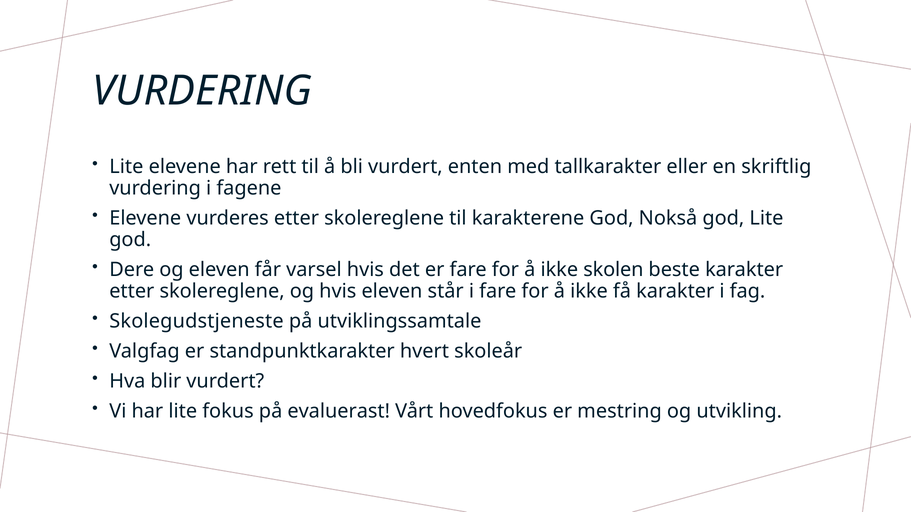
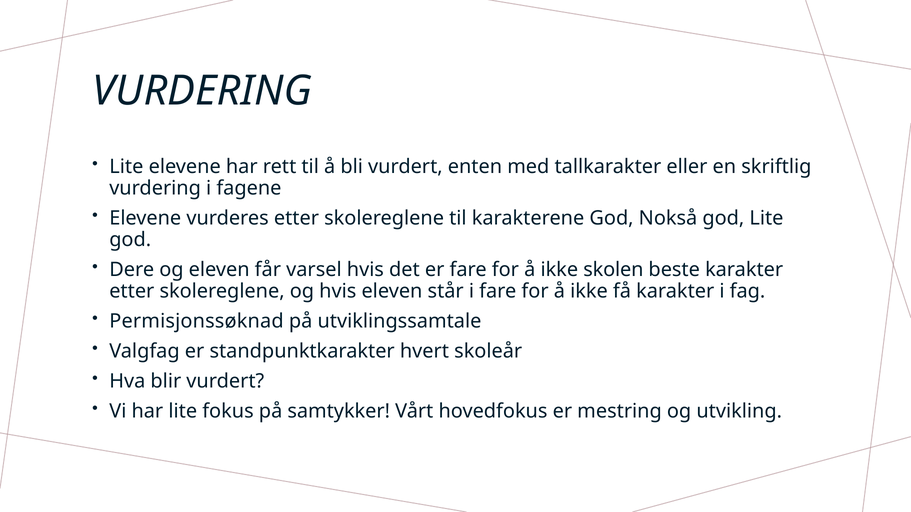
Skolegudstjeneste: Skolegudstjeneste -> Permisjonssøknad (196, 322)
evaluerast: evaluerast -> samtykker (339, 412)
